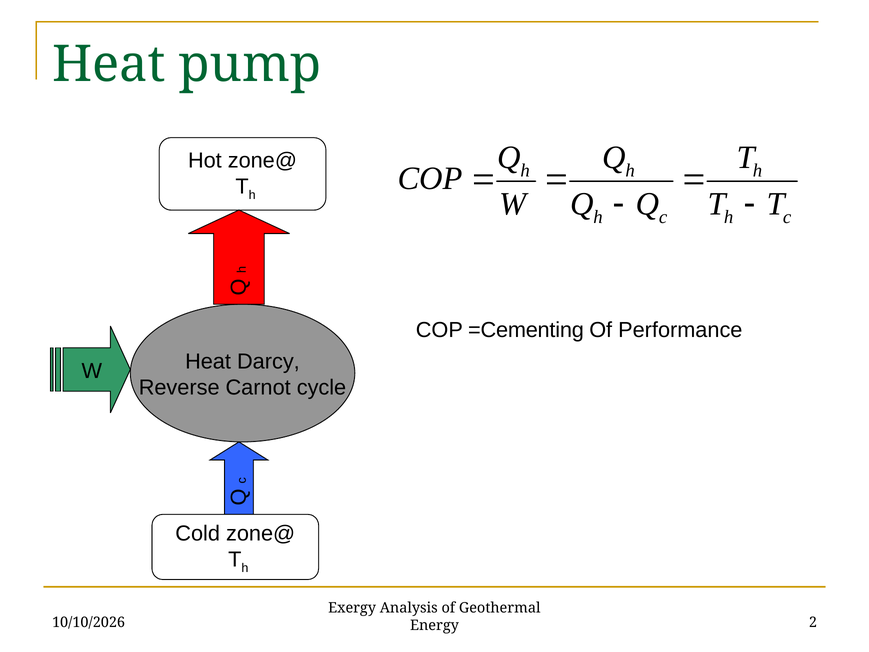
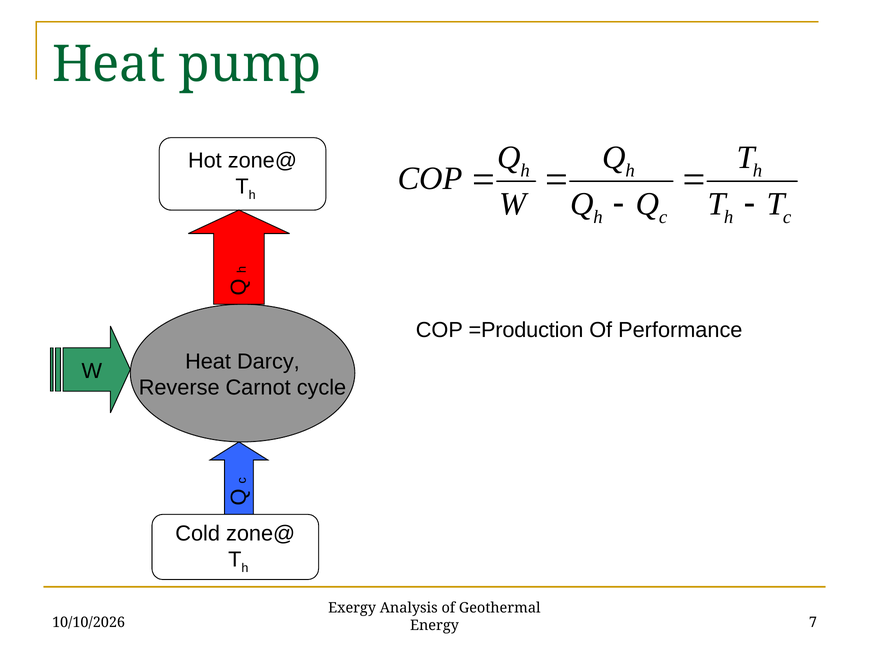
=Cementing: =Cementing -> =Production (526, 330)
2: 2 -> 7 (813, 622)
